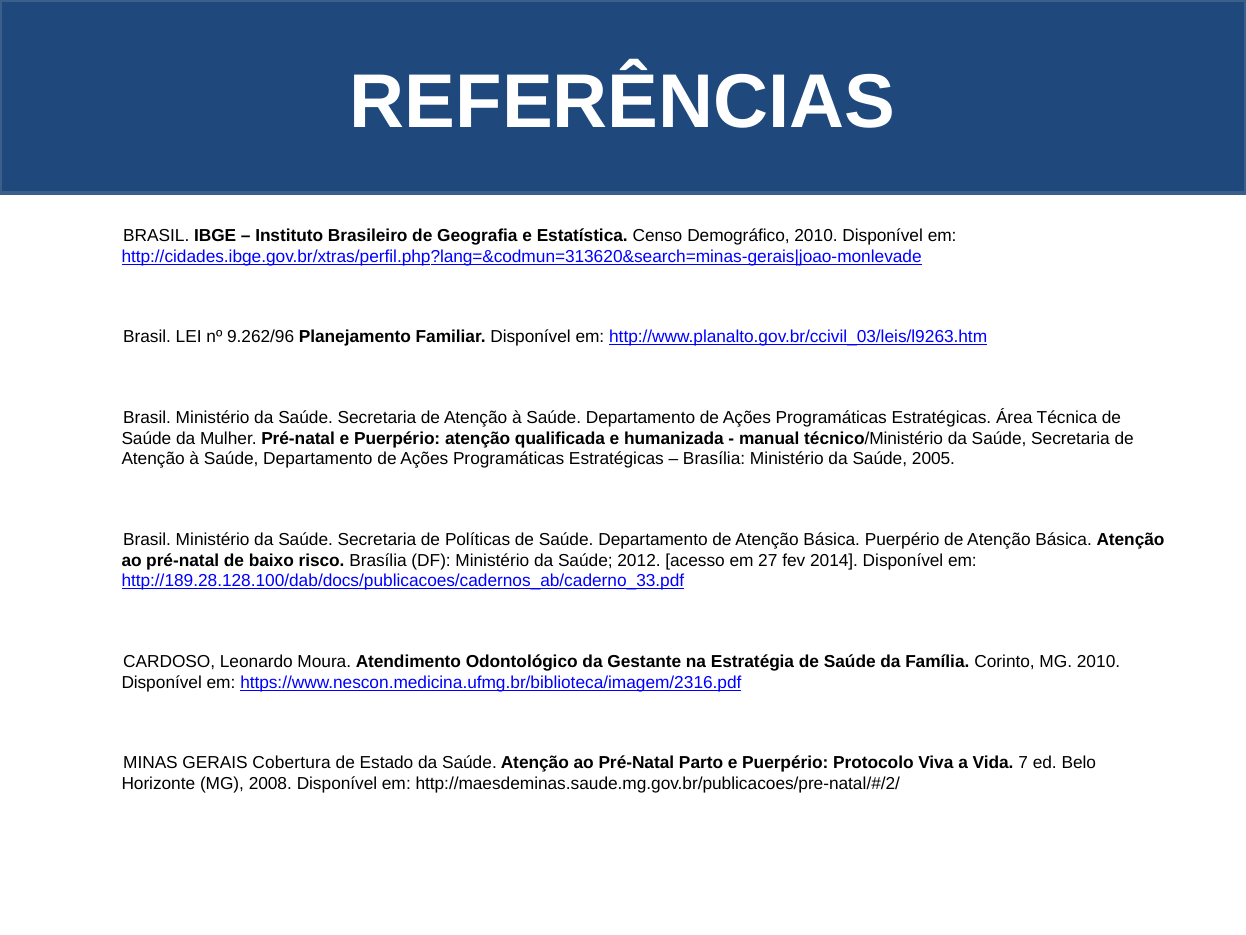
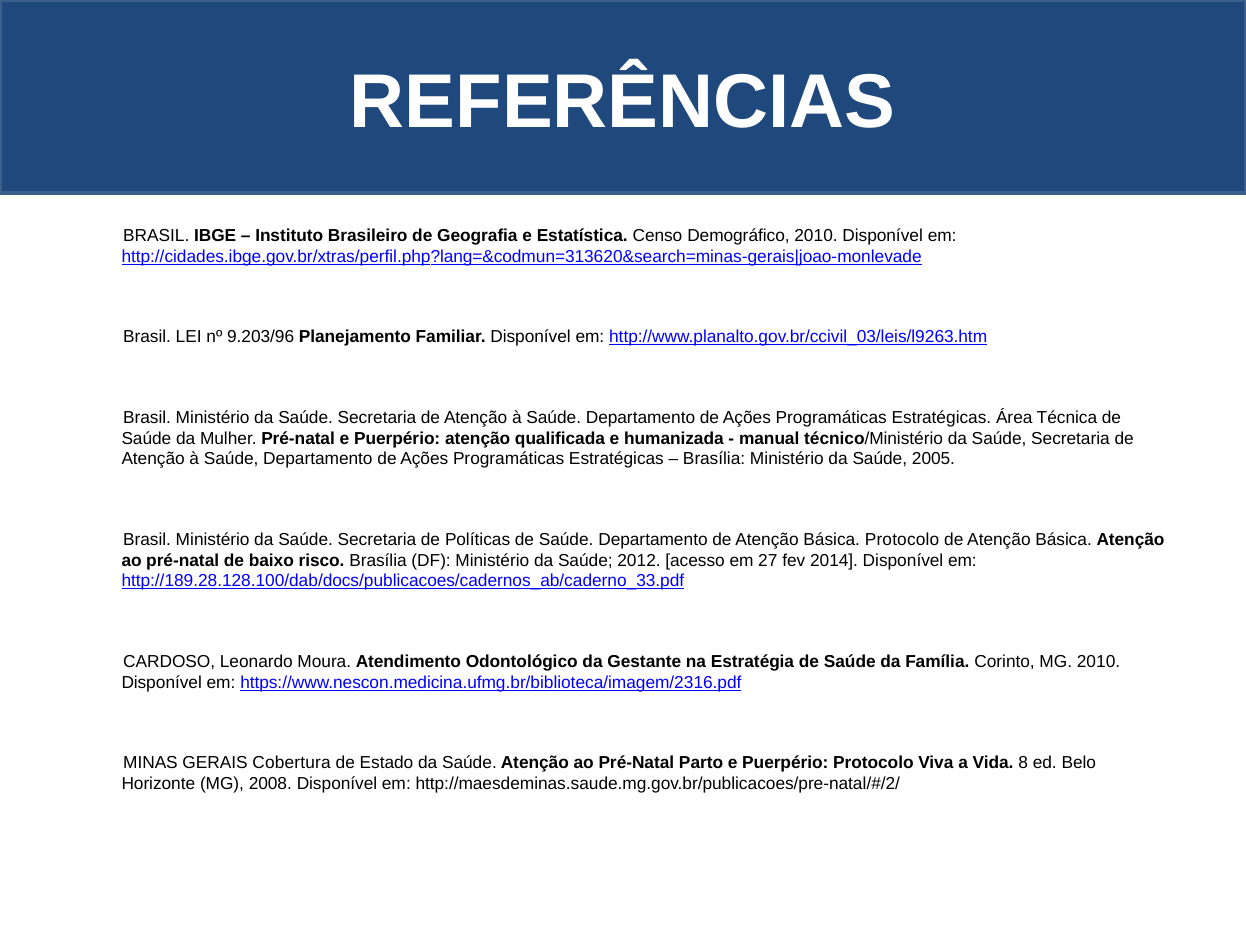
9.262/96: 9.262/96 -> 9.203/96 (261, 337)
Básica Puerpério: Puerpério -> Protocolo (902, 539)
7: 7 -> 8 (1023, 762)
